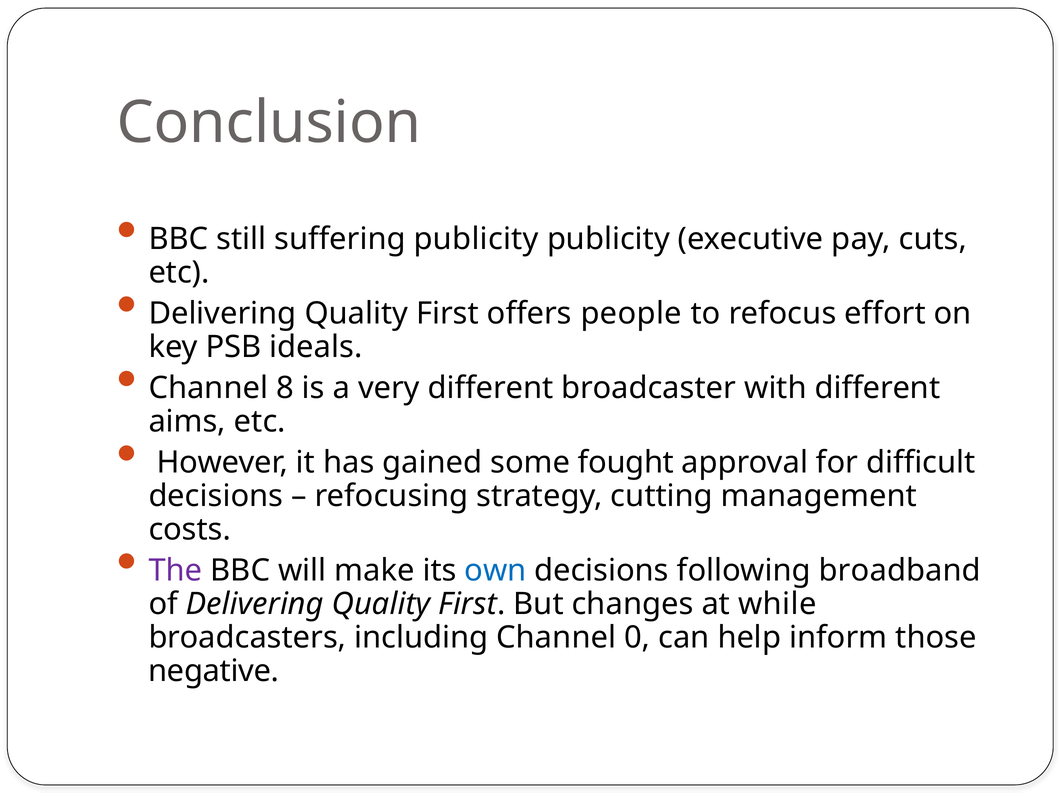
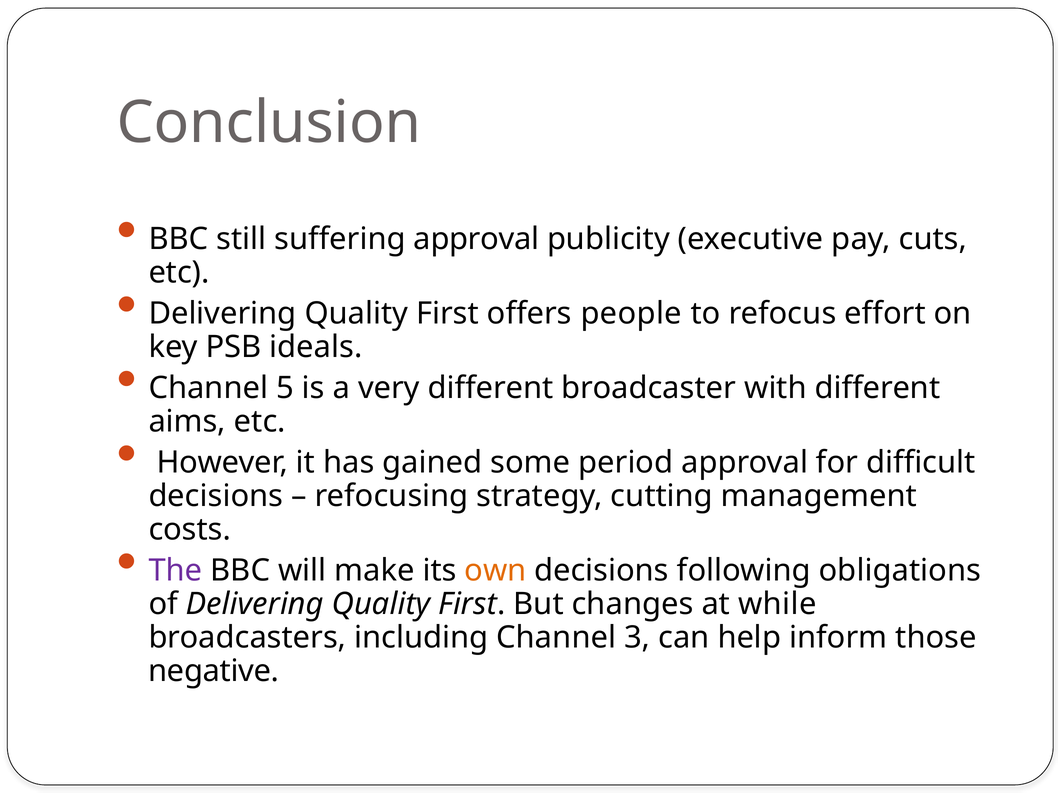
suffering publicity: publicity -> approval (476, 239)
8: 8 -> 5 (285, 388)
fought: fought -> period (626, 462)
own colour: blue -> orange (495, 570)
broadband: broadband -> obligations (900, 570)
0: 0 -> 3 (637, 637)
